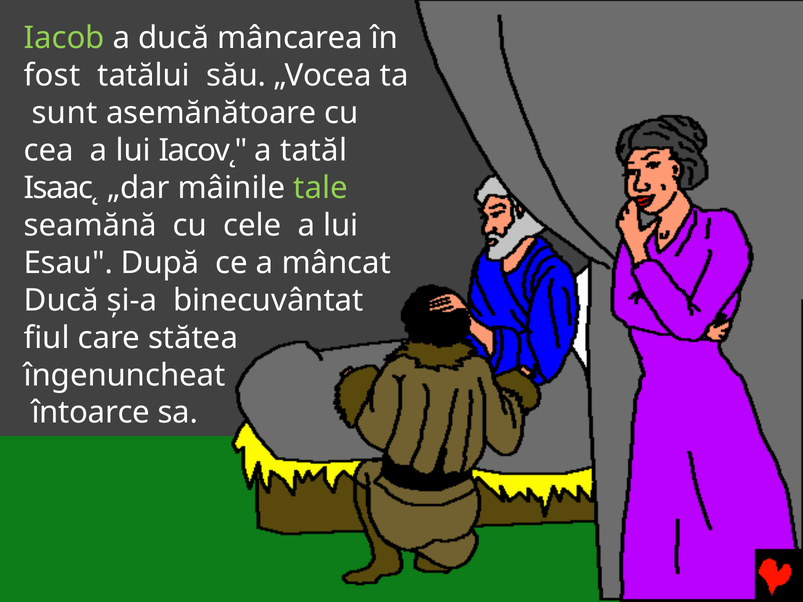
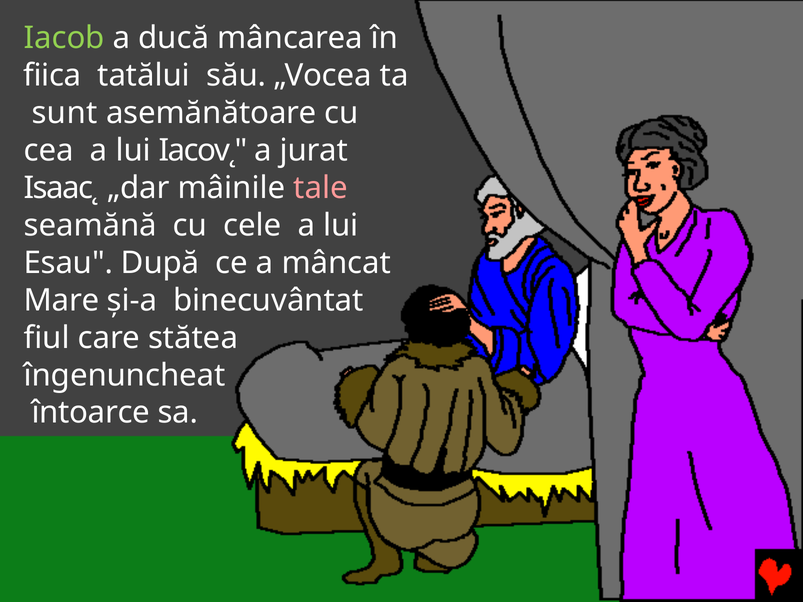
fost: fost -> fiica (52, 75)
tatăl: tatăl -> jurat (314, 150)
tale colour: light green -> pink (321, 188)
Ducă: Ducă -> Mare (62, 300)
